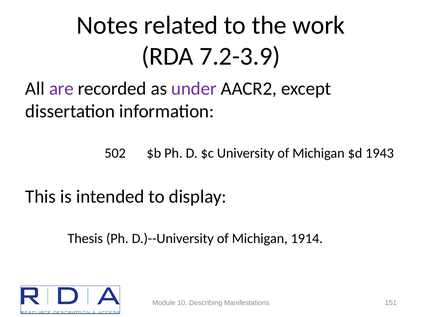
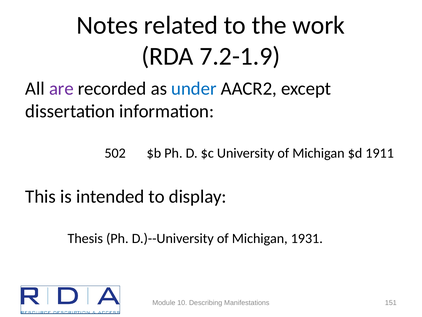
7.2-3.9: 7.2-3.9 -> 7.2-1.9 (240, 56)
under colour: purple -> blue (194, 89)
1943: 1943 -> 1911 (380, 153)
1914: 1914 -> 1931 (307, 238)
